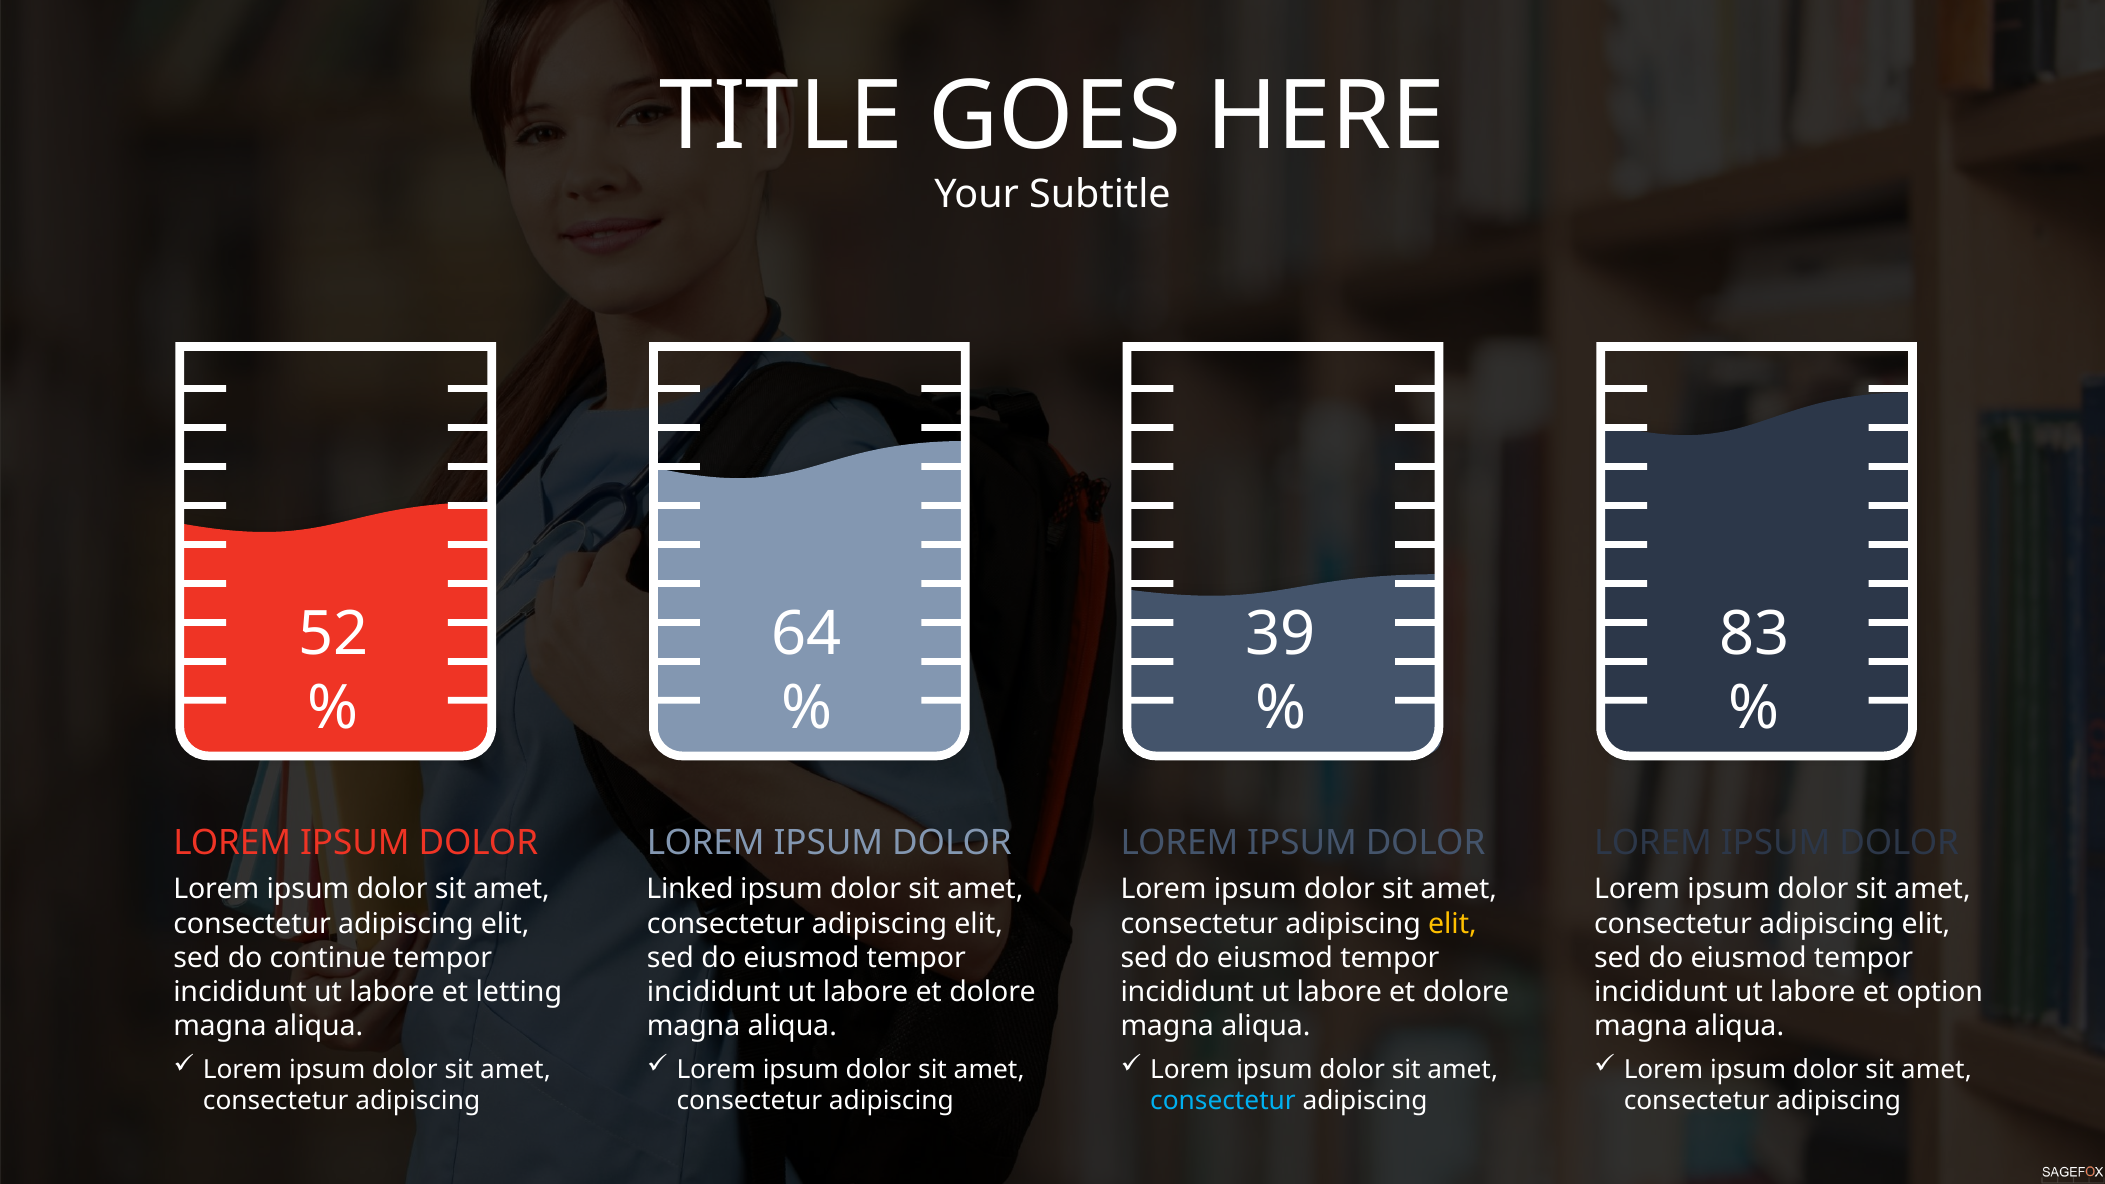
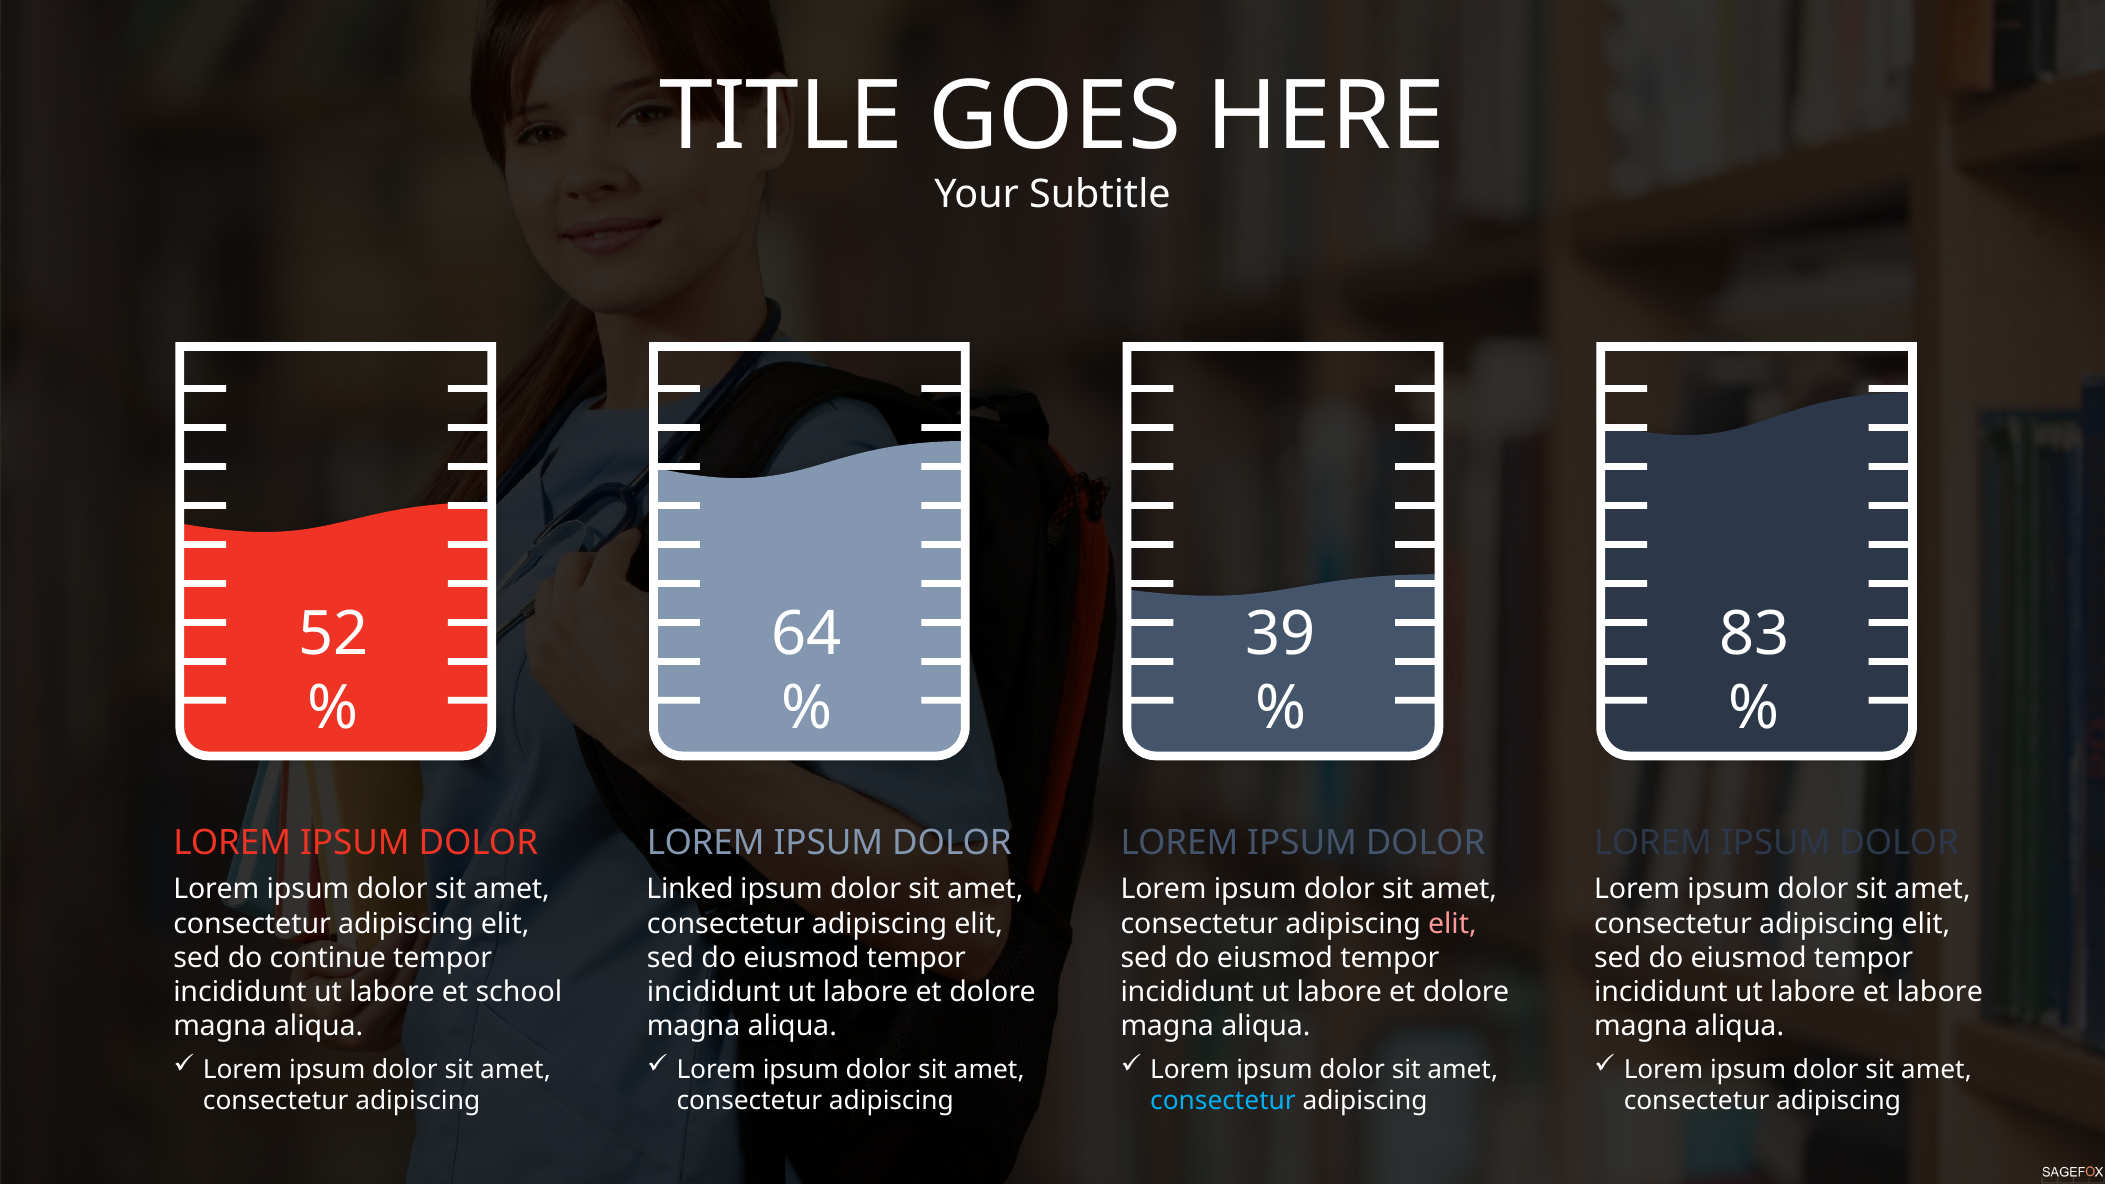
elit colour: yellow -> pink (1452, 924)
letting: letting -> school (519, 992)
et option: option -> labore (1940, 992)
